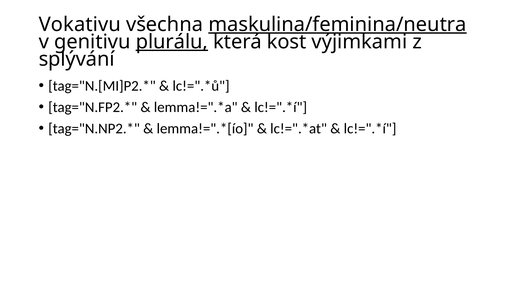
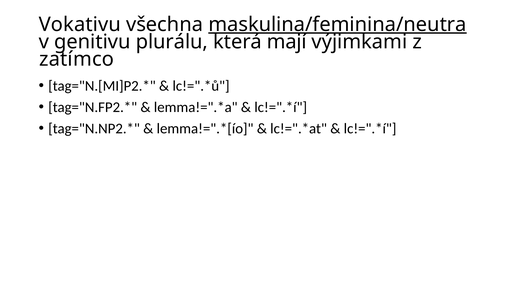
plurálu underline: present -> none (172, 42)
kost: kost -> mají (287, 42)
splývání: splývání -> zatímco (77, 59)
